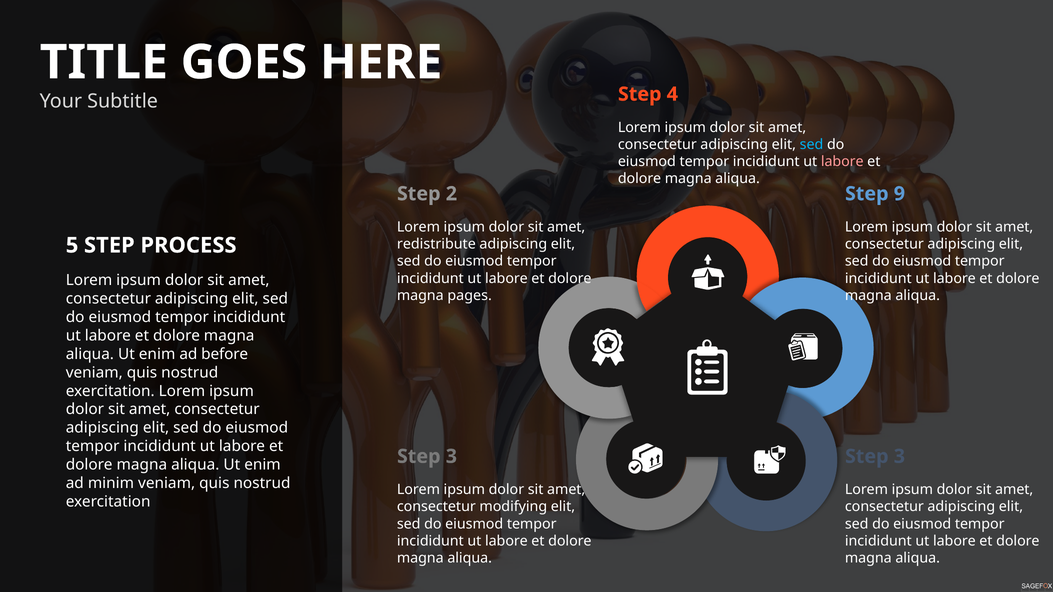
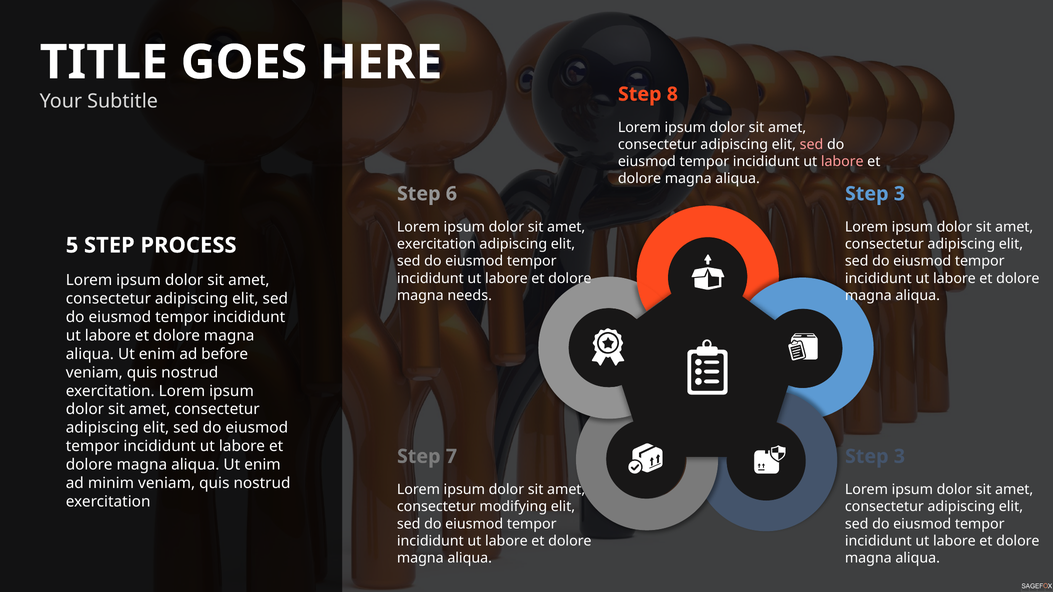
4: 4 -> 8 (672, 94)
sed colour: light blue -> pink (812, 145)
2: 2 -> 6 (451, 194)
9: 9 -> 3 (899, 194)
redistribute: redistribute -> exercitation (436, 244)
pages: pages -> needs (470, 296)
3: 3 -> 7 (451, 457)
